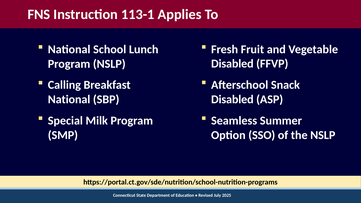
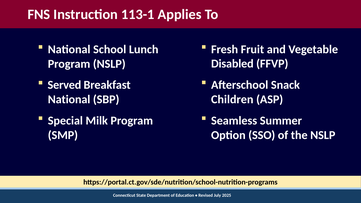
Calling: Calling -> Served (64, 85)
Disabled: Disabled -> Children (232, 99)
